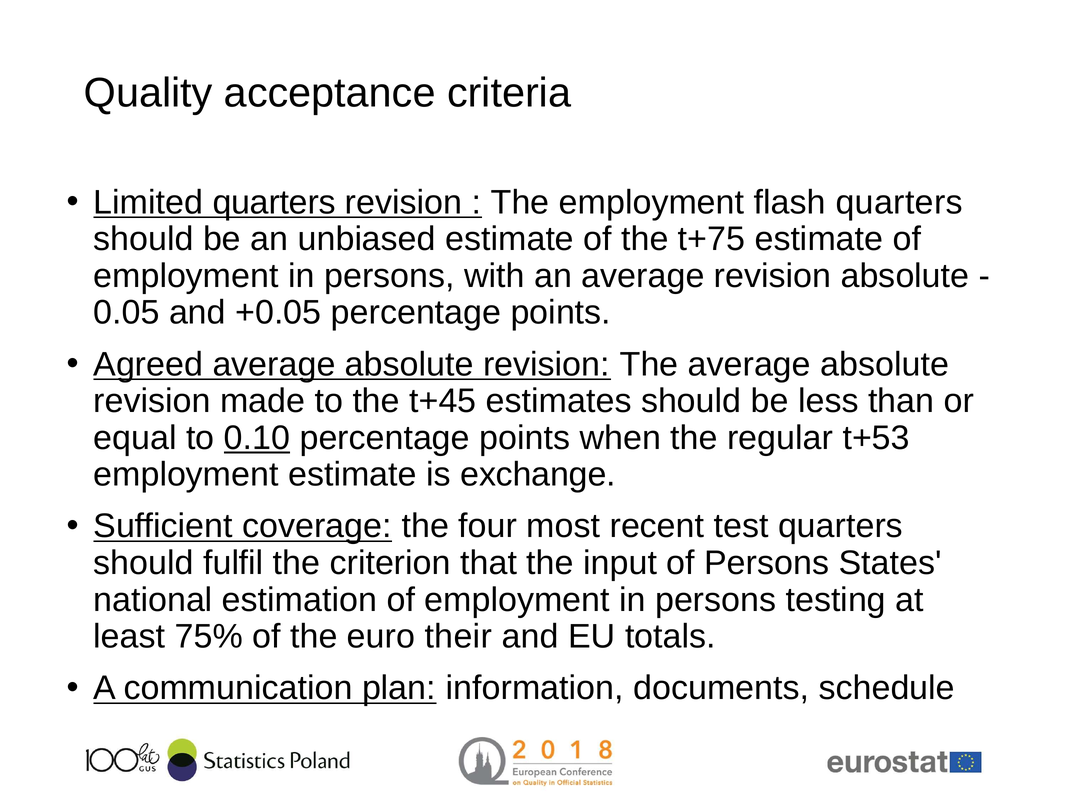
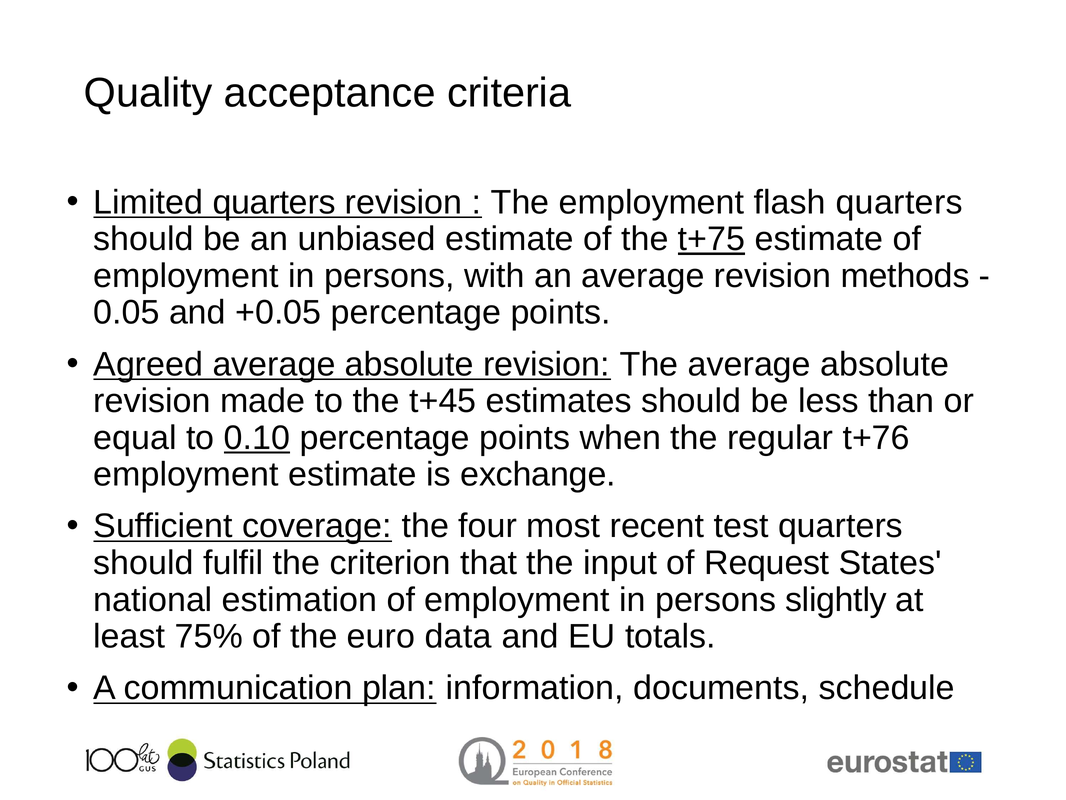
t+75 underline: none -> present (712, 239)
revision absolute: absolute -> methods (905, 276)
t+53: t+53 -> t+76 (876, 438)
of Persons: Persons -> Request (767, 563)
testing: testing -> slightly (836, 599)
their: their -> data (458, 636)
